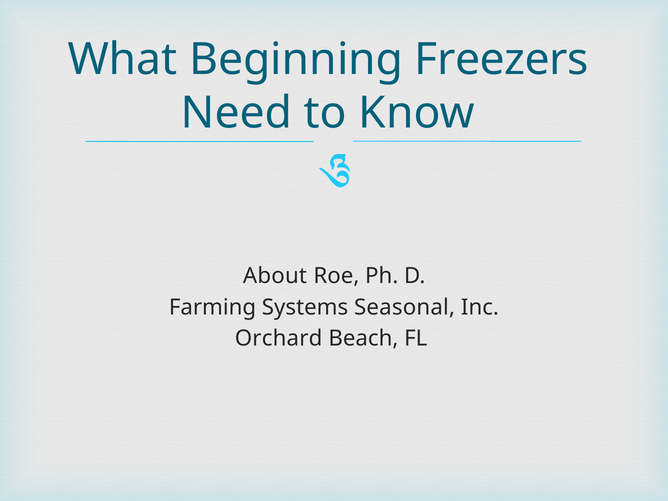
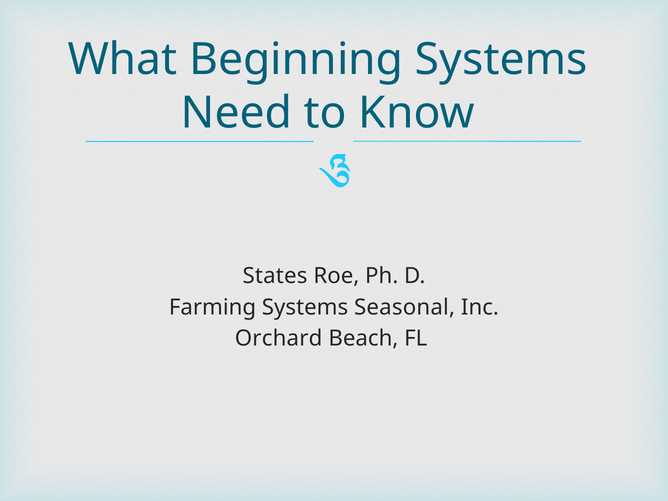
Beginning Freezers: Freezers -> Systems (501, 59)
About: About -> States (275, 276)
